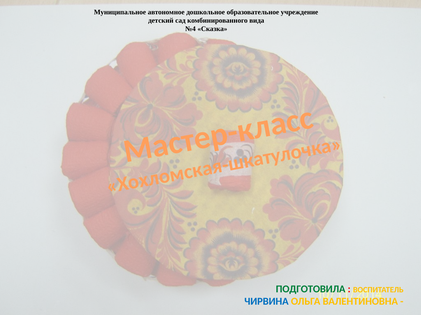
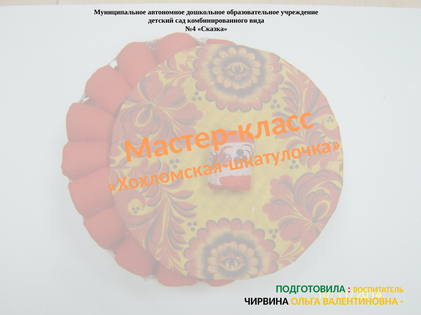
ЧИРВИНА colour: blue -> black (266, 302)
